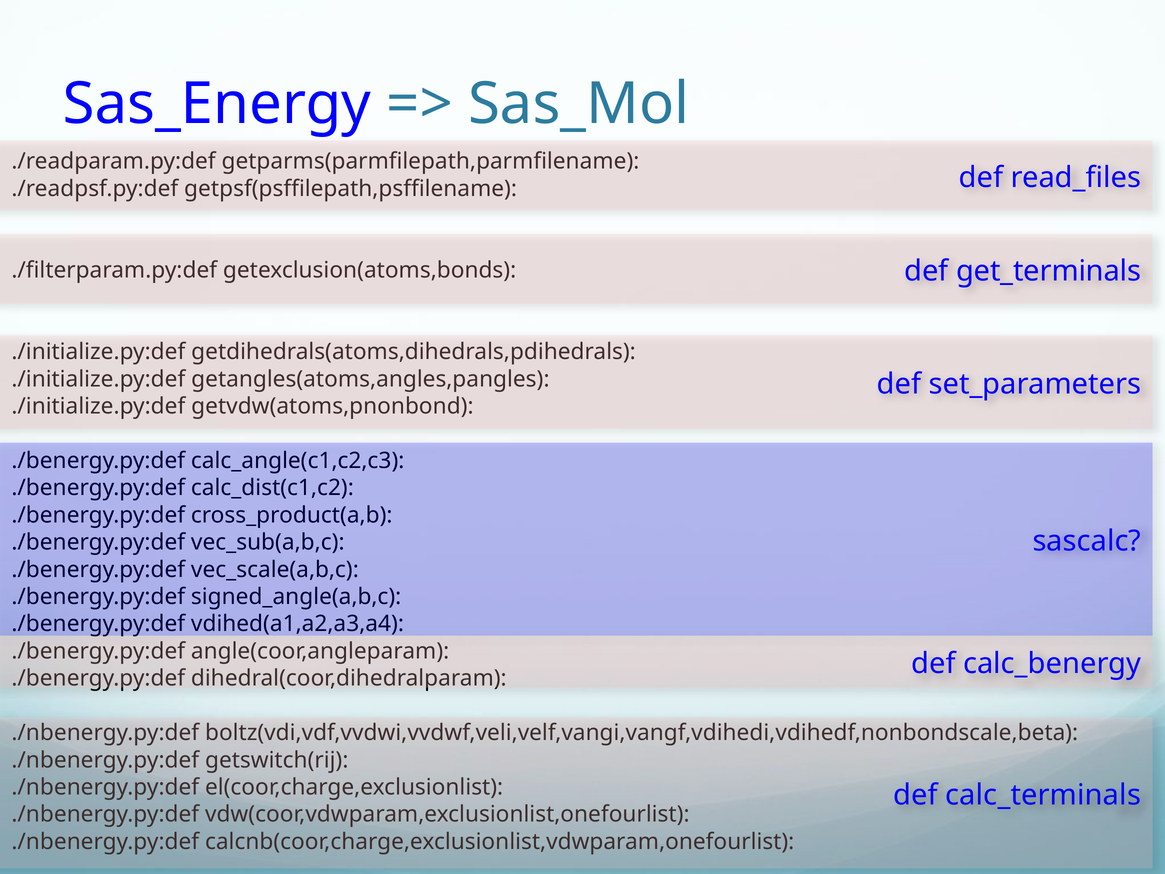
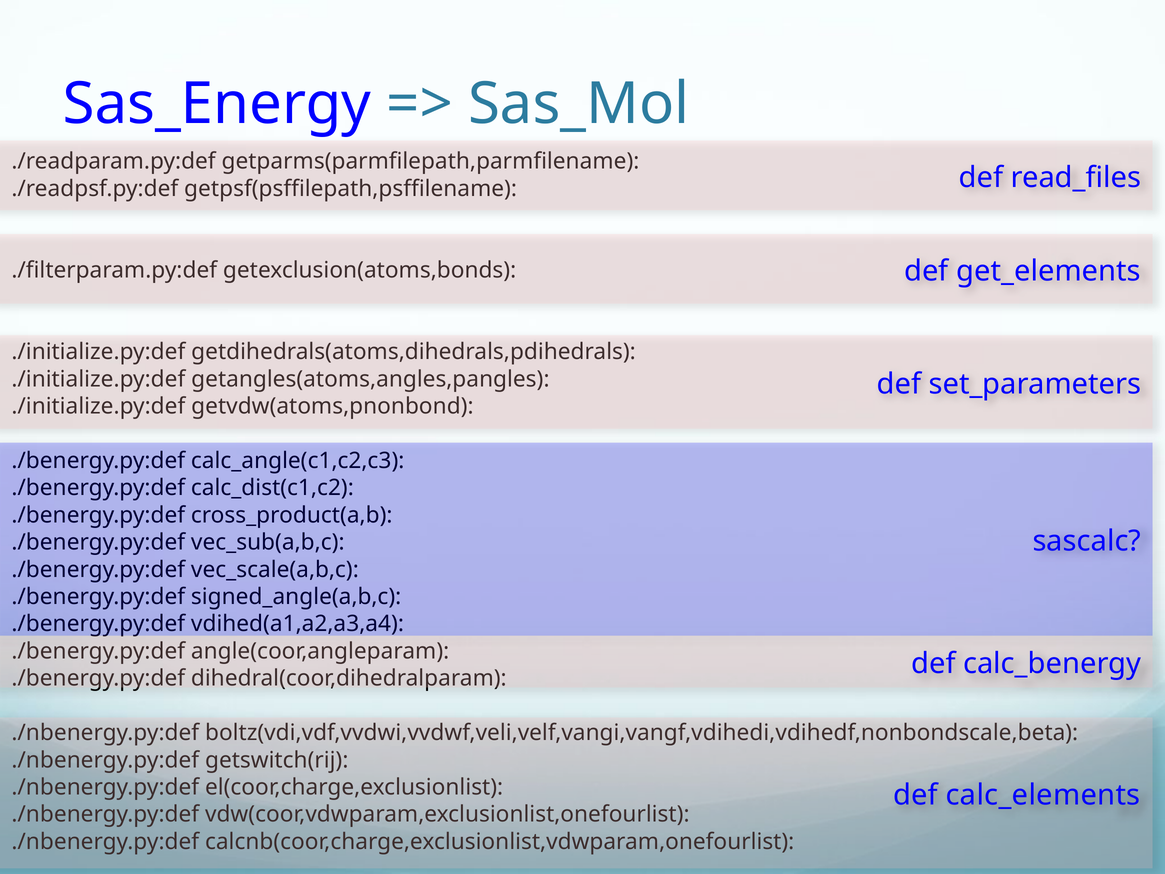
get_terminals: get_terminals -> get_elements (1048, 271)
calc_terminals: calc_terminals -> calc_elements (1043, 795)
